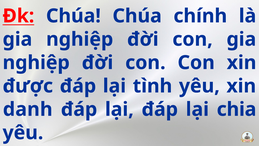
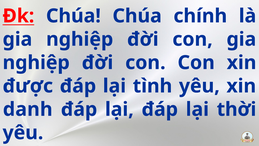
chia: chia -> thời (237, 109)
